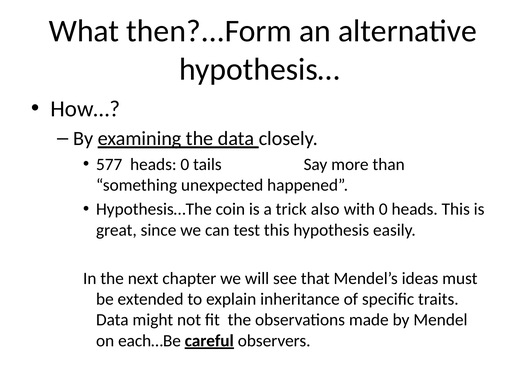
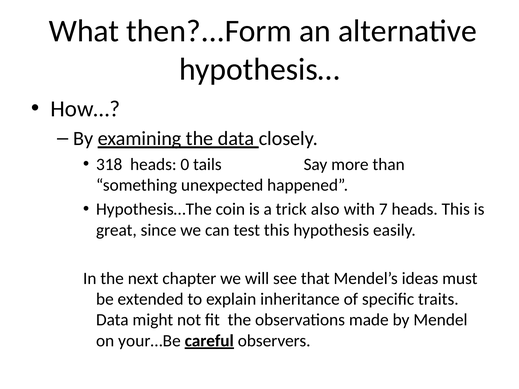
577: 577 -> 318 (109, 164)
with 0: 0 -> 7 (383, 209)
each…Be: each…Be -> your…Be (149, 341)
